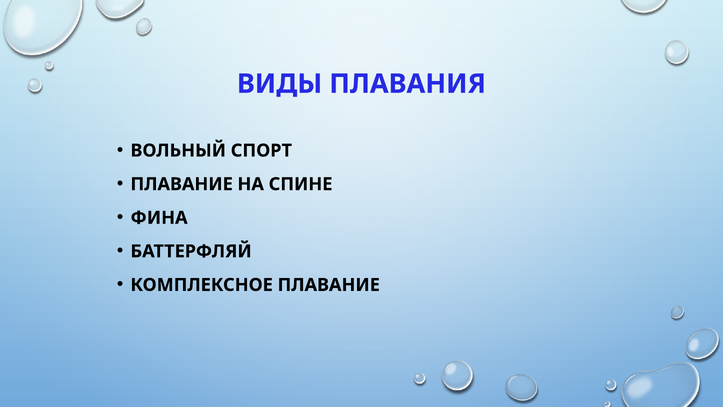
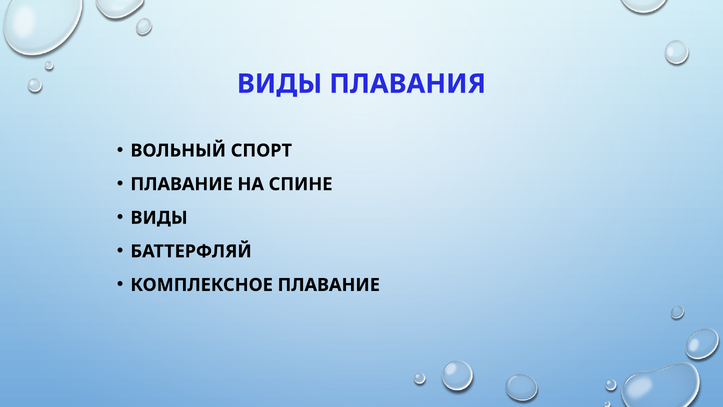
ФИНА: ФИНА -> ВИДЫ (159, 218)
